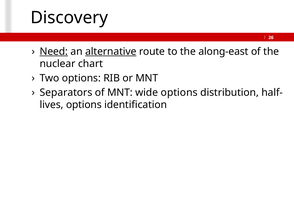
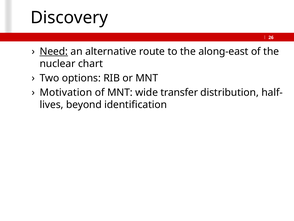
alternative underline: present -> none (111, 51)
Separators: Separators -> Motivation (66, 92)
wide options: options -> transfer (179, 92)
options: options -> beyond (84, 104)
